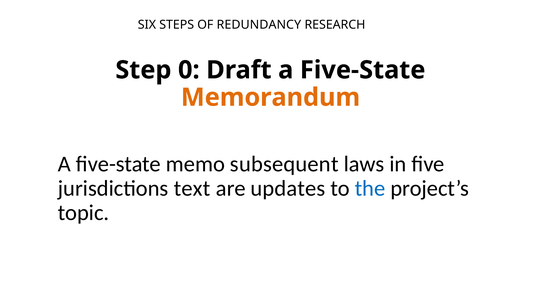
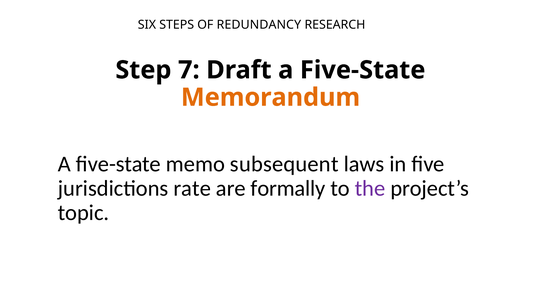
0: 0 -> 7 (189, 70)
text: text -> rate (192, 189)
updates: updates -> formally (288, 189)
the colour: blue -> purple (370, 189)
